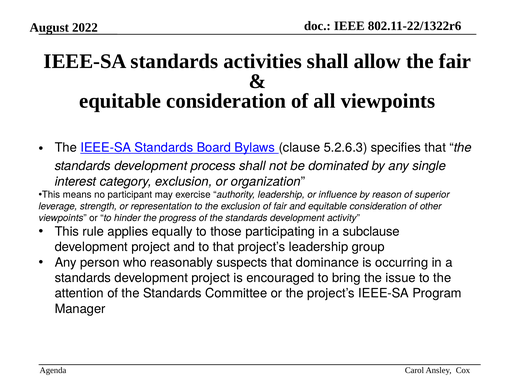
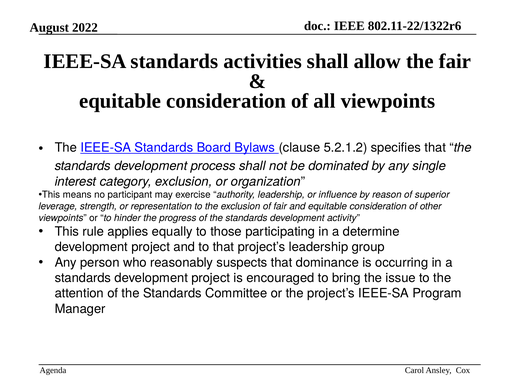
5.2.6.3: 5.2.6.3 -> 5.2.1.2 (346, 148)
subclause: subclause -> determine (371, 232)
